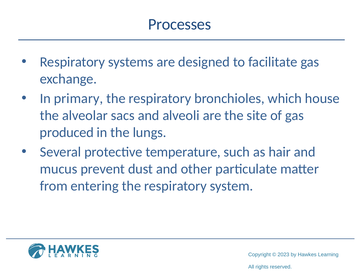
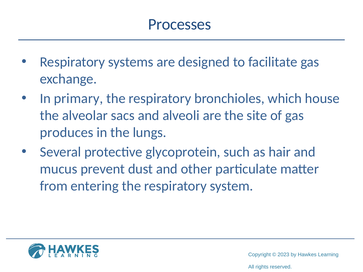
produced: produced -> produces (67, 132)
temperature: temperature -> glycoprotein (183, 152)
